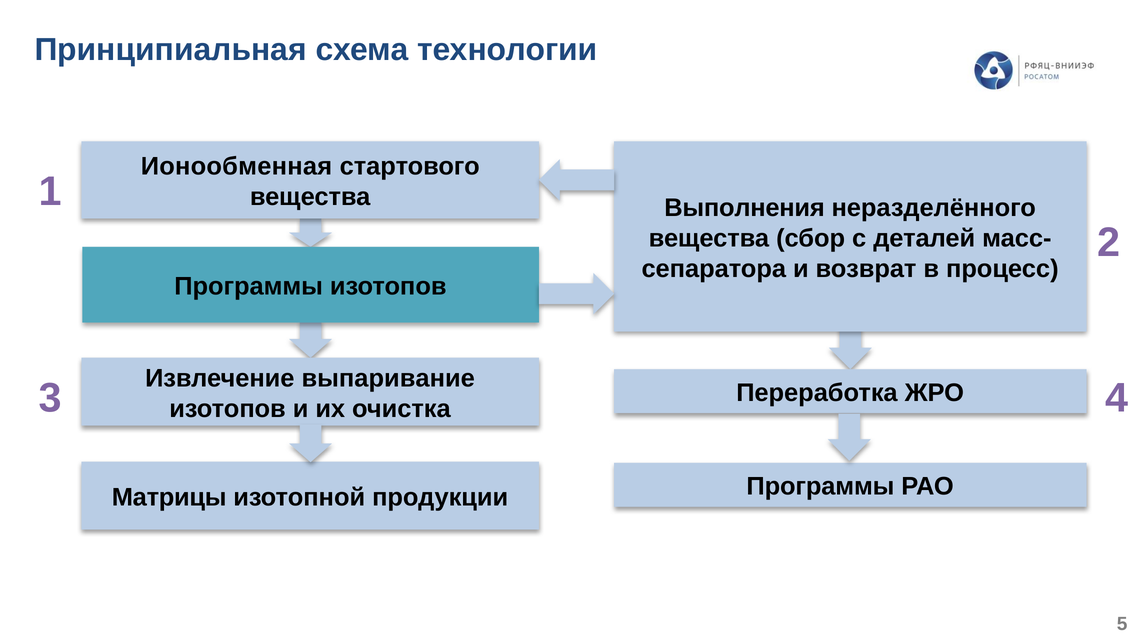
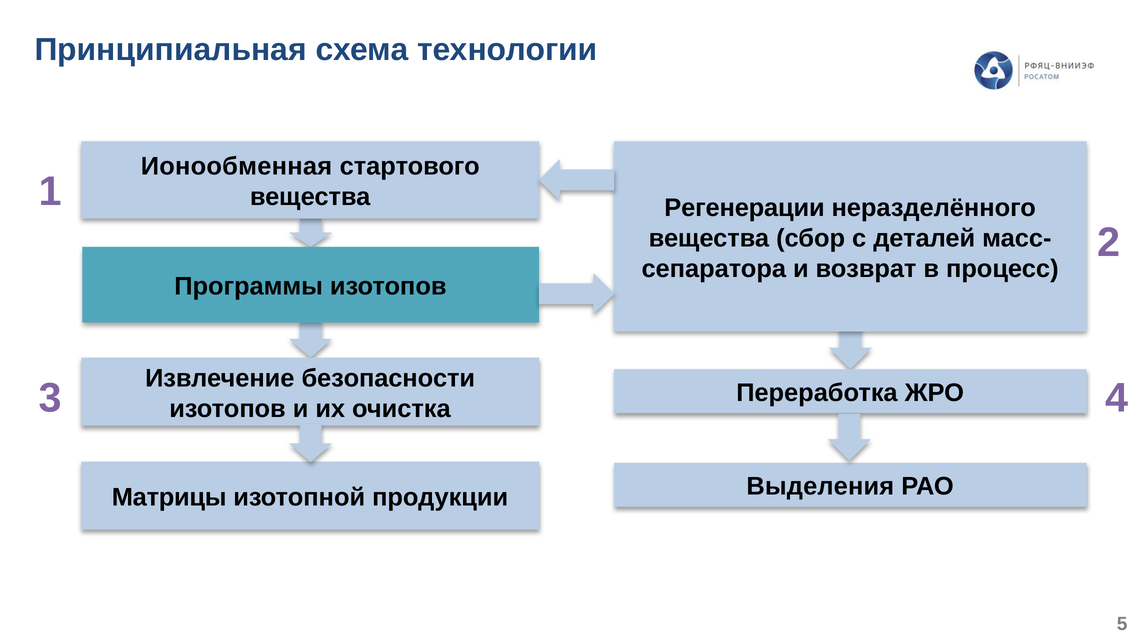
Выполнения: Выполнения -> Регенерации (744, 208)
выпаривание: выпаривание -> безопасности (388, 379)
продукции Программы: Программы -> Выделения (820, 487)
